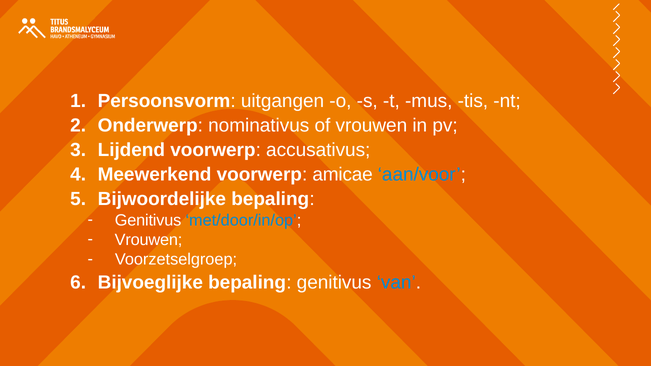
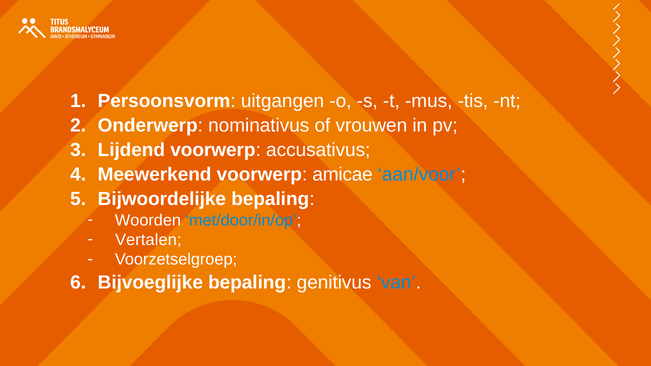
Genitivus: Genitivus -> Woorden (148, 220)
Vrouwen: Vrouwen -> Vertalen (148, 240)
